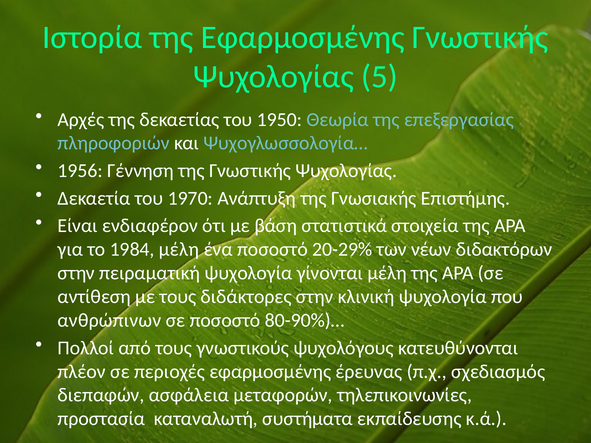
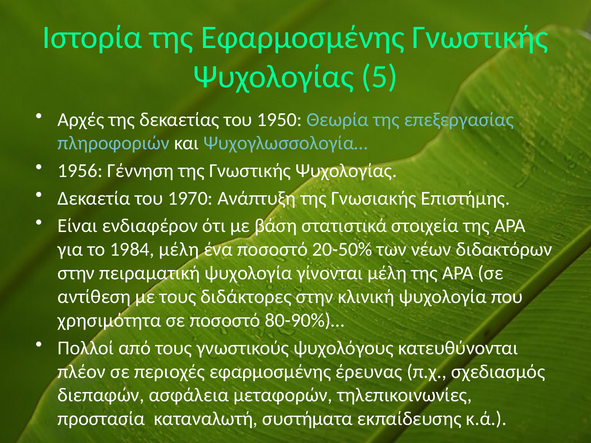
20-29%: 20-29% -> 20-50% (342, 250)
ανθρώπινων: ανθρώπινων -> χρησιμότητα (109, 321)
